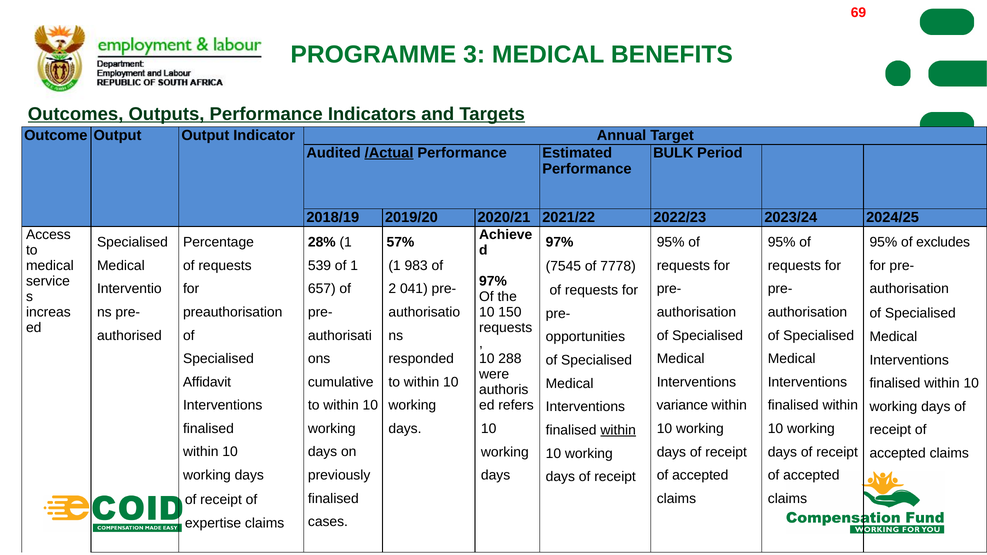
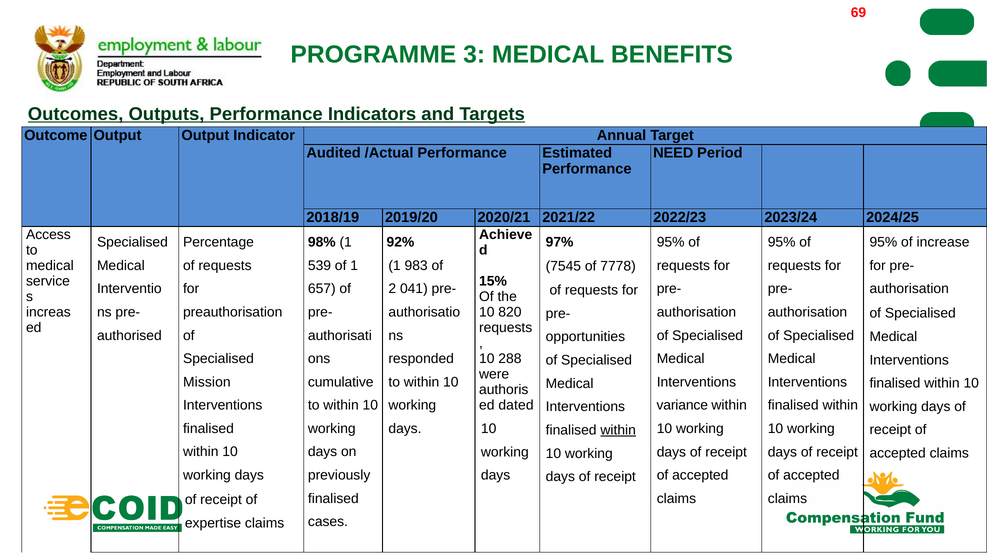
/Actual underline: present -> none (389, 153)
BULK: BULK -> NEED (673, 153)
28%: 28% -> 98% (322, 242)
57%: 57% -> 92% (400, 242)
excludes: excludes -> increase (943, 242)
97%: 97% -> 15% (493, 281)
150: 150 -> 820 (510, 312)
Affidavit: Affidavit -> Mission (207, 382)
refers: refers -> dated (516, 406)
